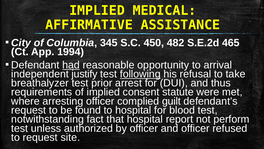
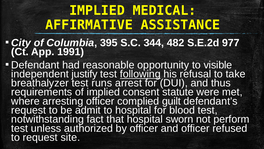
345: 345 -> 395 (109, 43)
450: 450 -> 344 (154, 43)
465: 465 -> 977 (231, 43)
1994: 1994 -> 1991 (71, 52)
had underline: present -> none (71, 65)
arrival: arrival -> visible (218, 65)
prior: prior -> runs (102, 83)
found: found -> admit (88, 110)
report: report -> sworn (180, 119)
